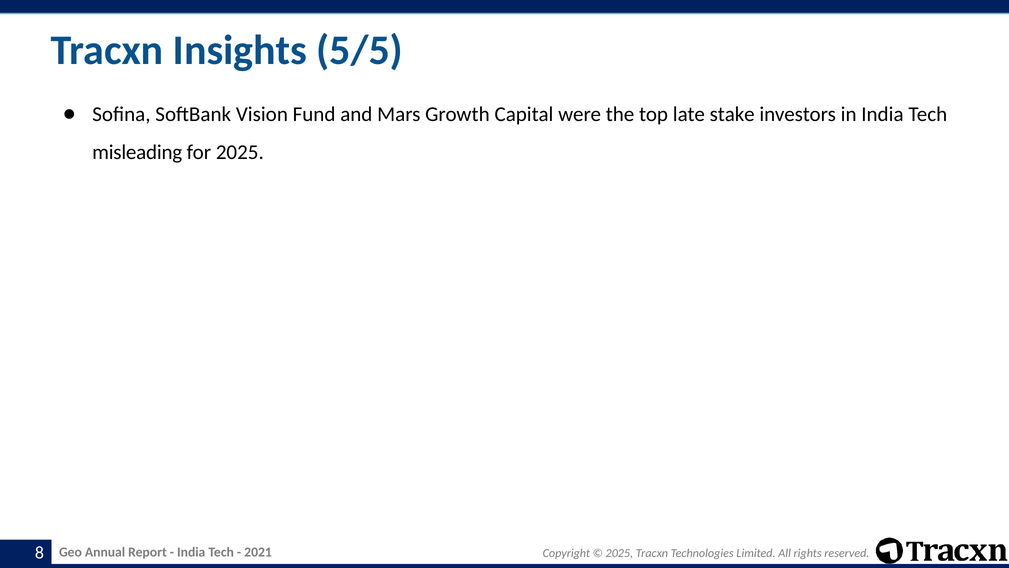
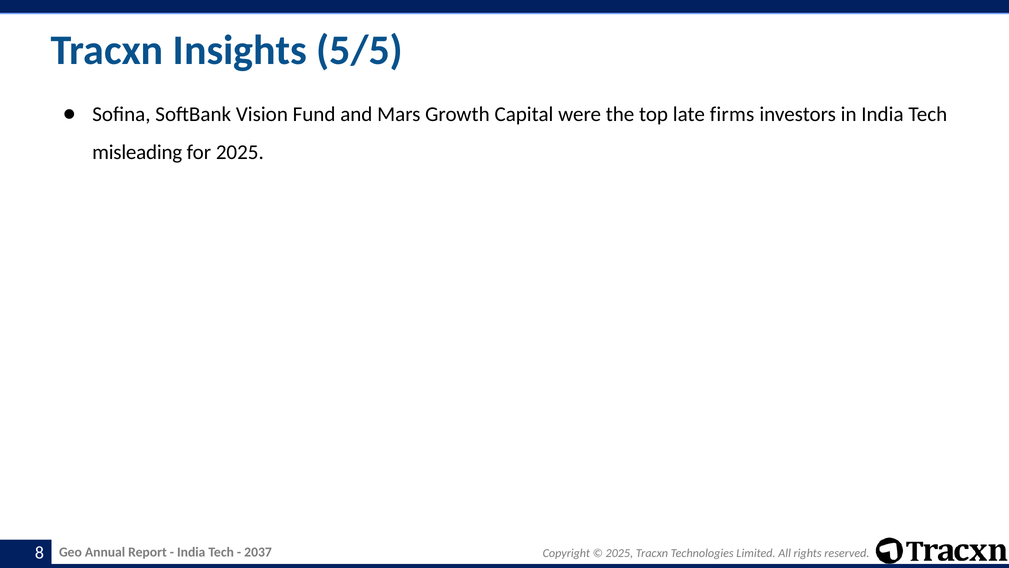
stake: stake -> firms (732, 114)
2021: 2021 -> 2037 (258, 552)
